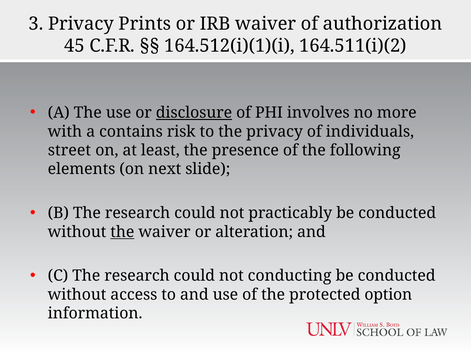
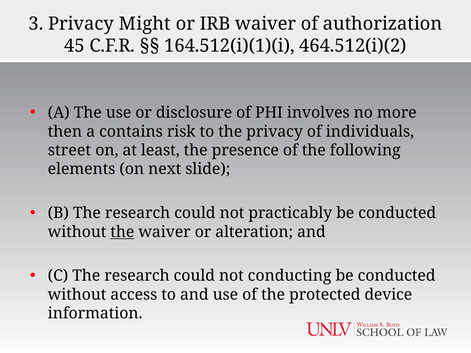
Prints: Prints -> Might (145, 24)
164.511(i)(2: 164.511(i)(2 -> 464.512(i)(2 (353, 46)
disclosure underline: present -> none (194, 113)
with: with -> then (65, 132)
option: option -> device (388, 295)
